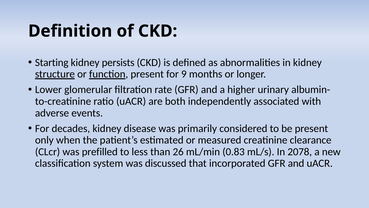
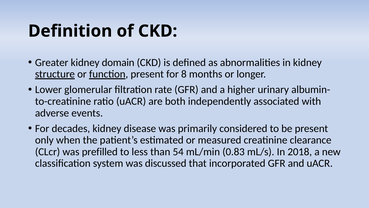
Starting: Starting -> Greater (52, 62)
persists: persists -> domain (118, 62)
9: 9 -> 8 (184, 74)
26: 26 -> 54 (178, 151)
2078: 2078 -> 2018 (300, 151)
